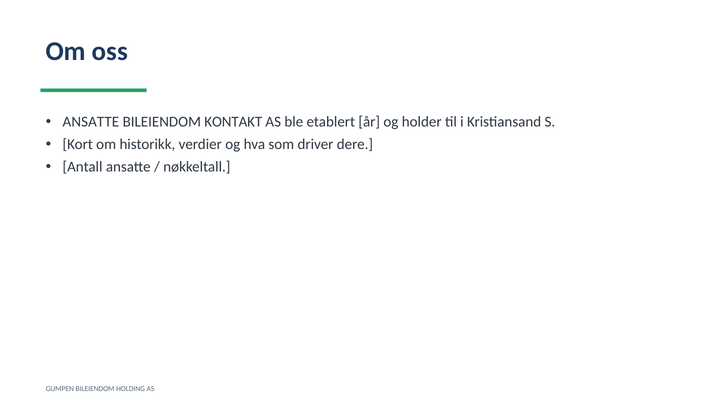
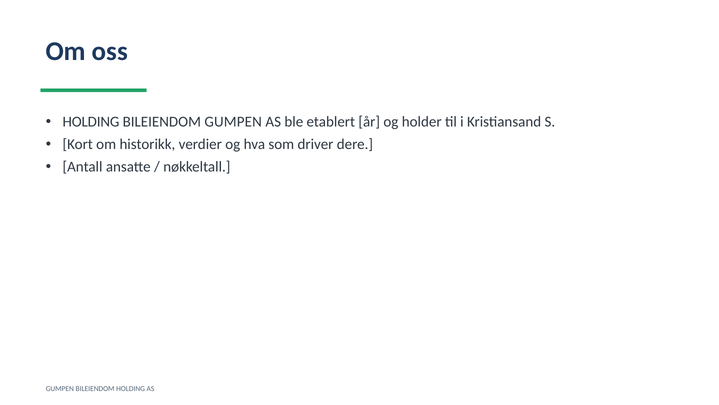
ANSATTE: ANSATTE -> HOLDING (91, 122)
BILEIENDOM KONTAKT: KONTAKT -> GUMPEN (233, 122)
